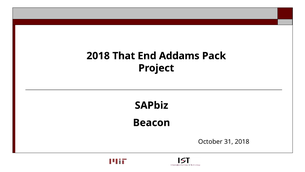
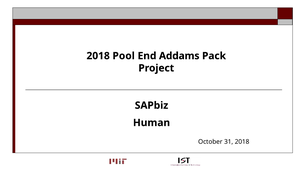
That: That -> Pool (124, 56)
Beacon: Beacon -> Human (152, 122)
